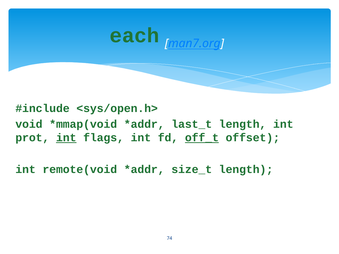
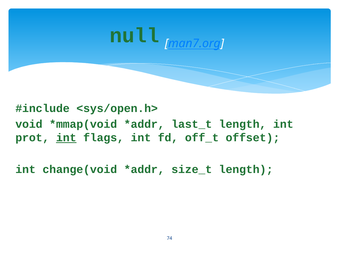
each: each -> null (134, 36)
off_t underline: present -> none (202, 138)
remote(void: remote(void -> change(void (80, 169)
